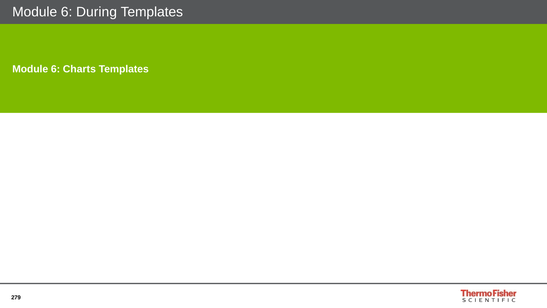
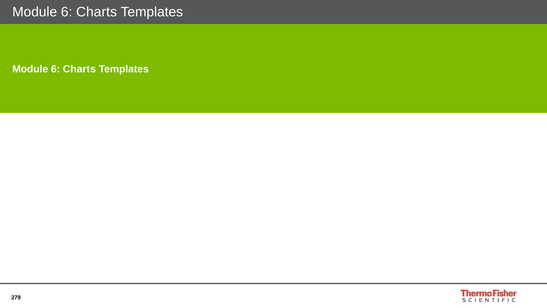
During: During -> Charts (97, 12)
